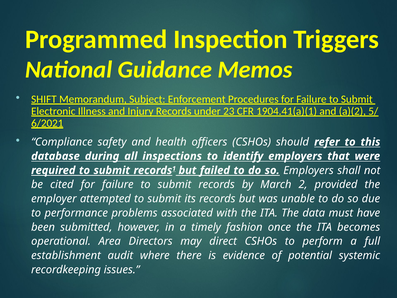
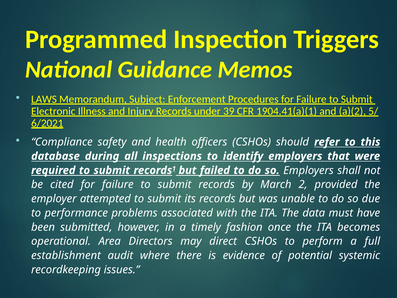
SHIFT: SHIFT -> LAWS (44, 99)
23: 23 -> 39 (229, 111)
